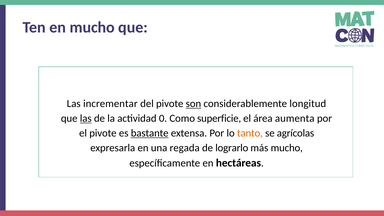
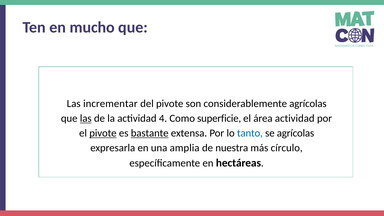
son underline: present -> none (193, 104)
considerablemente longitud: longitud -> agrícolas (308, 104)
0: 0 -> 4 (163, 118)
área aumenta: aumenta -> actividad (295, 118)
pivote underline: none -> present (103, 133)
tanto colour: orange -> blue (250, 133)
regada: regada -> amplia (185, 148)
lograrlo: lograrlo -> nuestra (232, 148)
más mucho: mucho -> círculo (287, 148)
